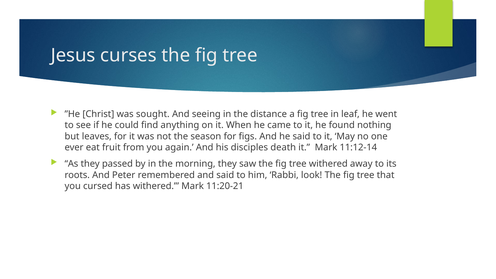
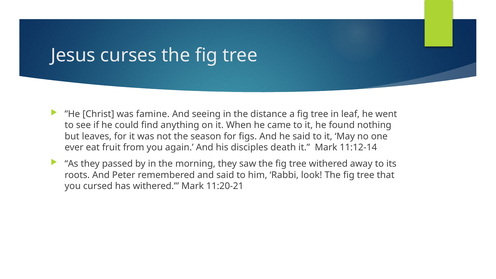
sought: sought -> famine (153, 114)
